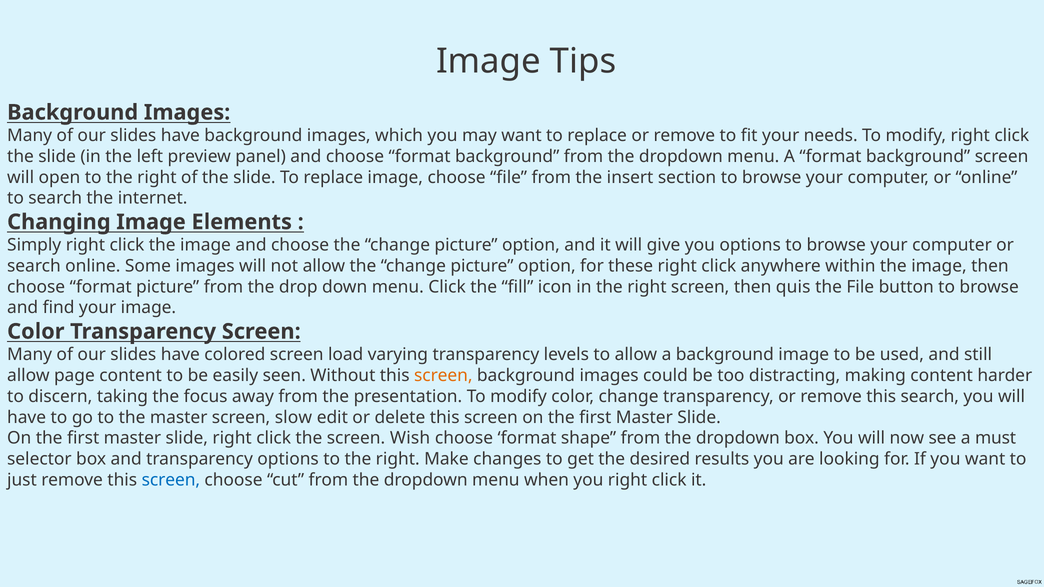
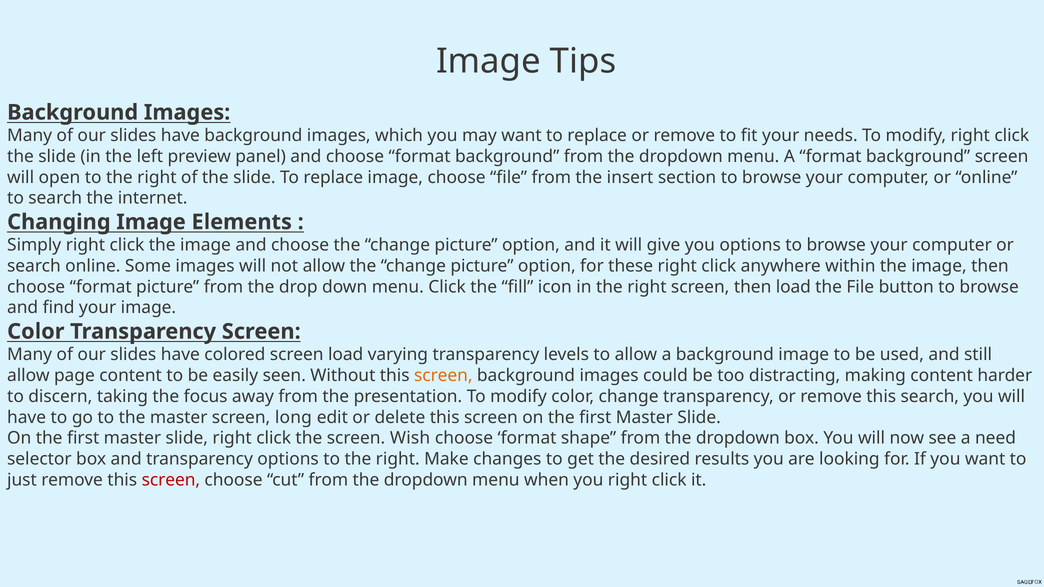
then quis: quis -> load (793, 287)
slow: slow -> long (293, 417)
must: must -> need (996, 438)
screen colour: blue -> red (171, 480)
